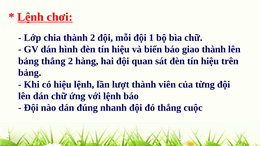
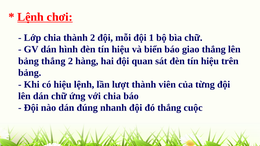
giao thành: thành -> thắng (214, 49)
với lệnh: lệnh -> chia (112, 96)
